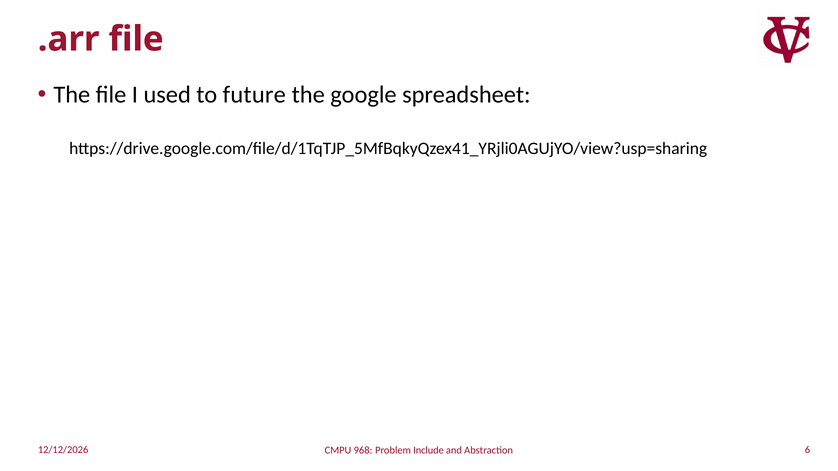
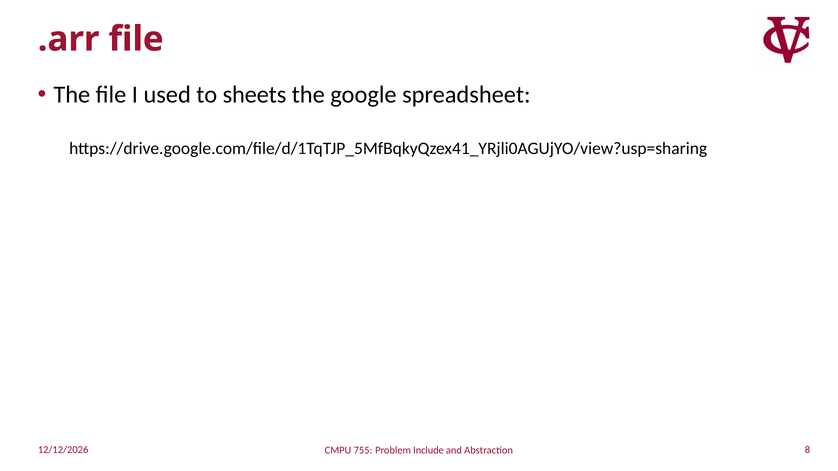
future: future -> sheets (254, 95)
6: 6 -> 8 (807, 450)
968: 968 -> 755 (363, 451)
